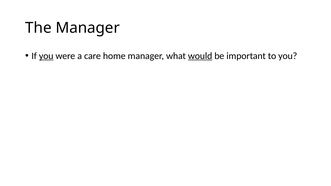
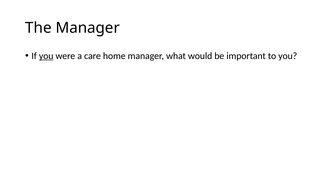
would underline: present -> none (200, 56)
